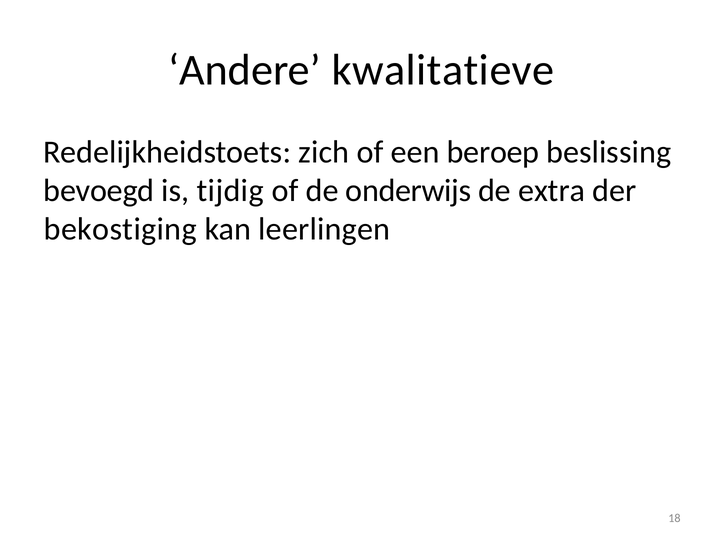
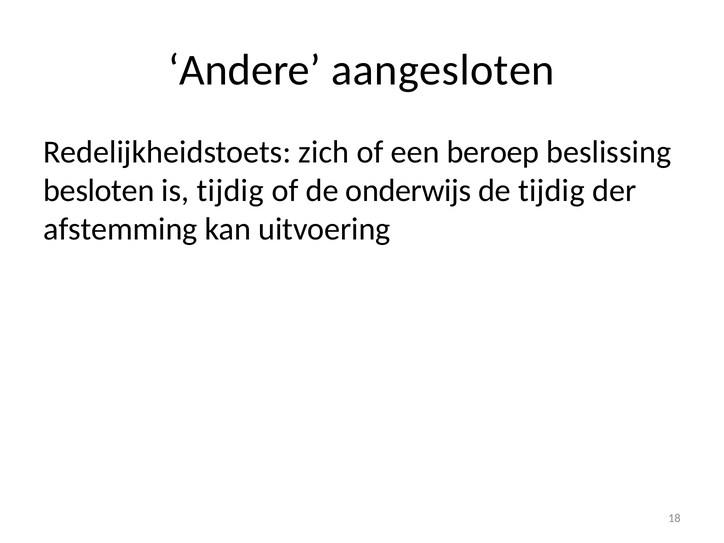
kwalitatieve: kwalitatieve -> aangesloten (443, 70)
bevoegd: bevoegd -> besloten (99, 191)
de extra: extra -> tijdig (551, 191)
bekostiging: bekostiging -> afstemming (120, 229)
leerlingen: leerlingen -> uitvoering (324, 229)
